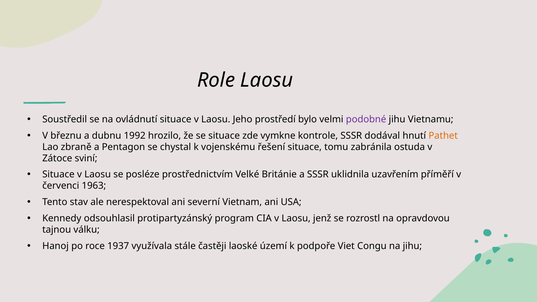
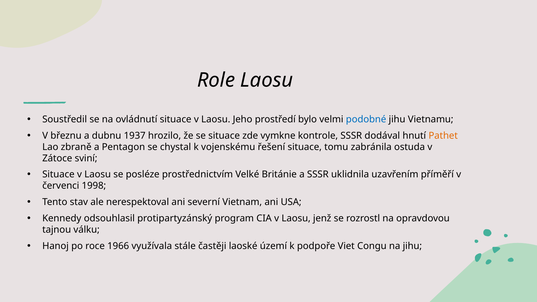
podobné colour: purple -> blue (366, 119)
1992: 1992 -> 1937 (135, 136)
1963: 1963 -> 1998 (94, 186)
1937: 1937 -> 1966 (118, 246)
